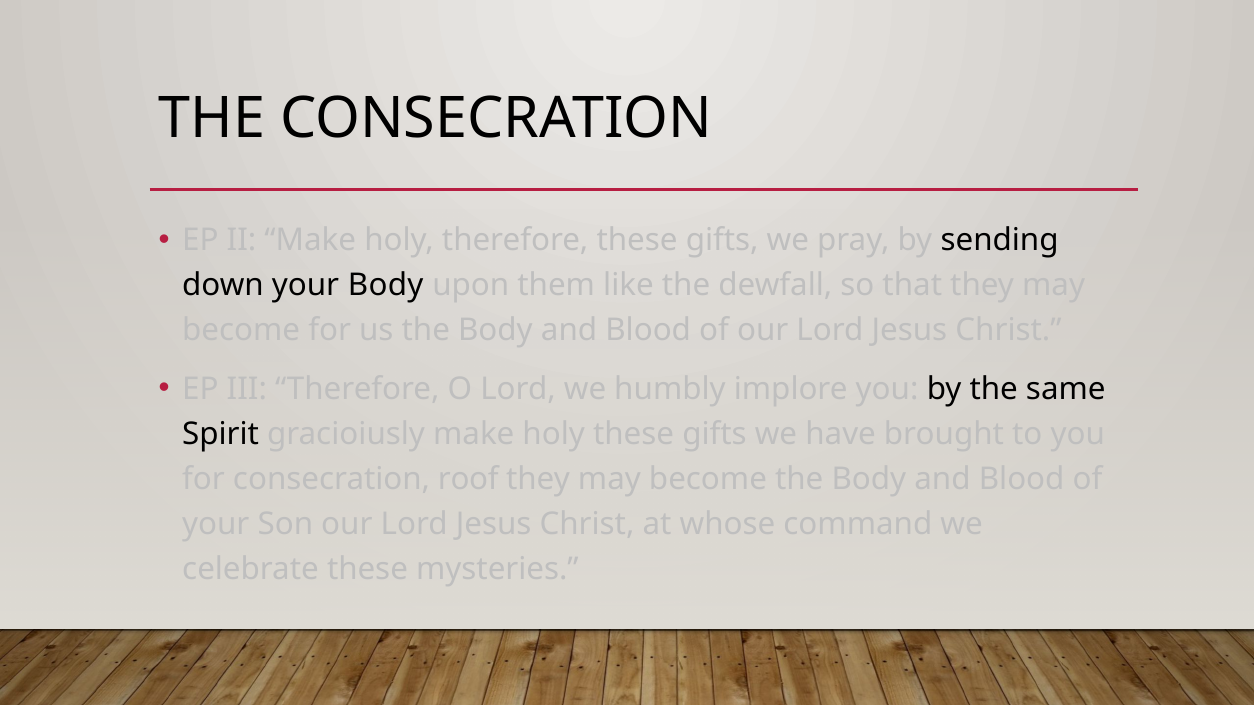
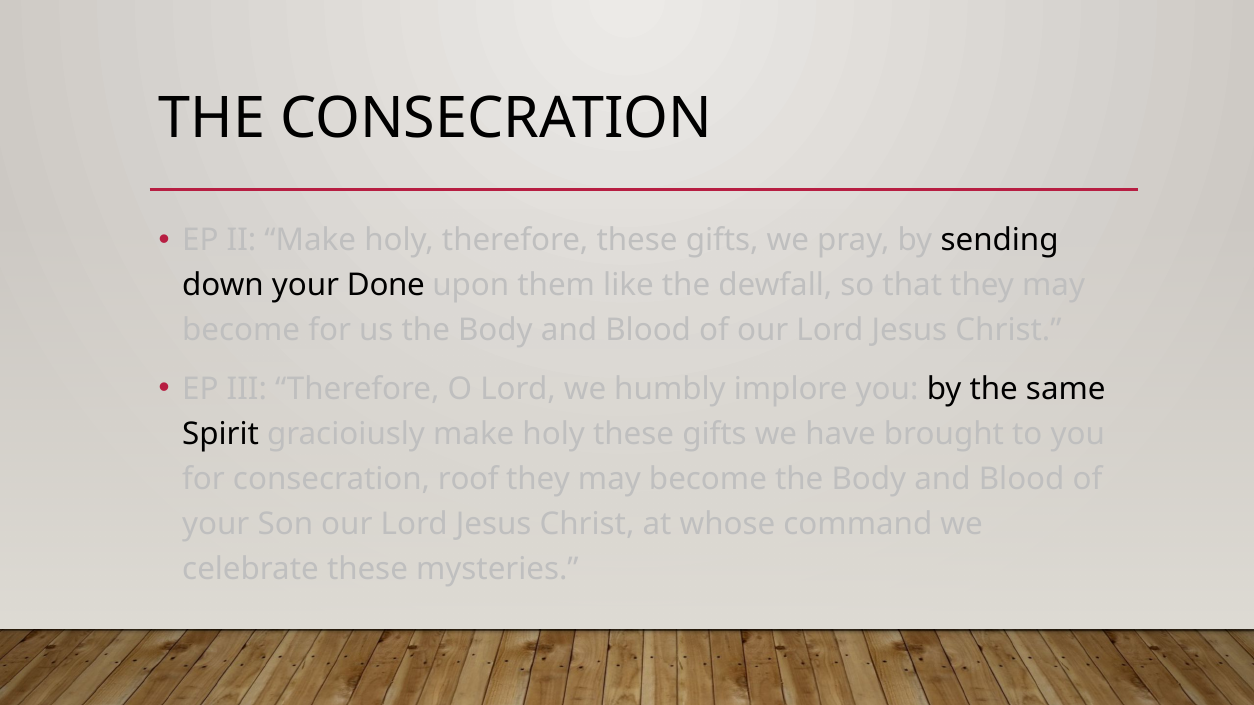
your Body: Body -> Done (386, 286)
